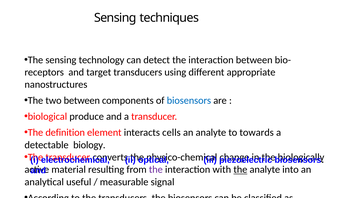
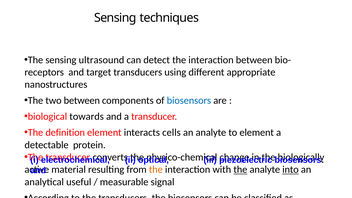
technology: technology -> ultrasound (101, 60)
produce: produce -> towards (87, 117)
to towards: towards -> element (257, 133)
biology: biology -> protein (89, 145)
the colour: purple -> orange (156, 170)
into underline: none -> present (290, 170)
